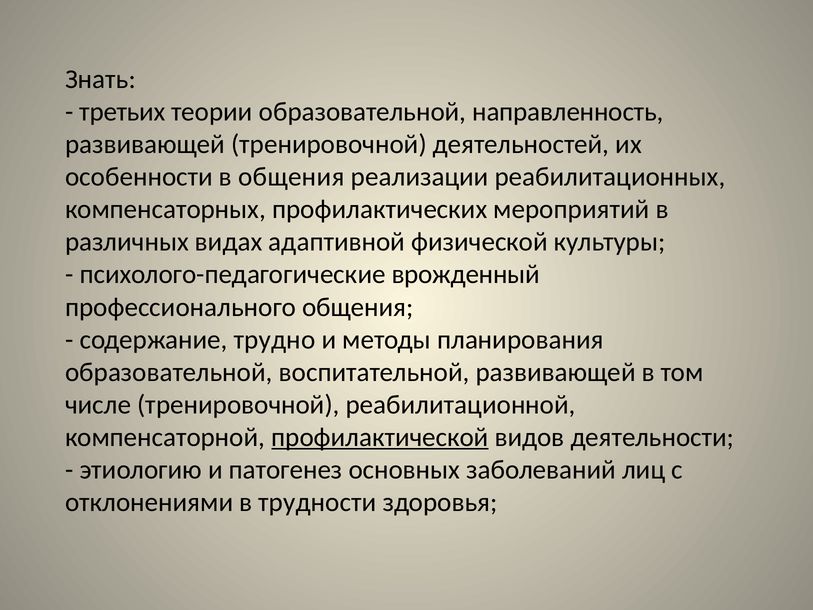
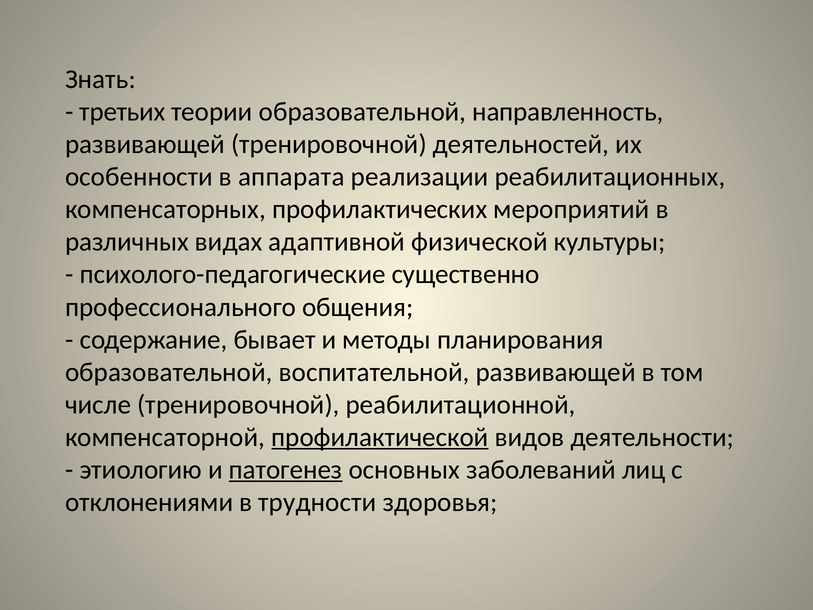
в общения: общения -> аппарата (291, 177)
врожденный: врожденный -> существенно (466, 274)
трудно: трудно -> бывает (275, 339)
патогенез underline: none -> present (286, 470)
